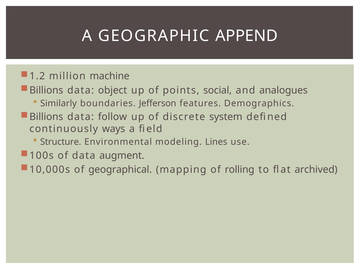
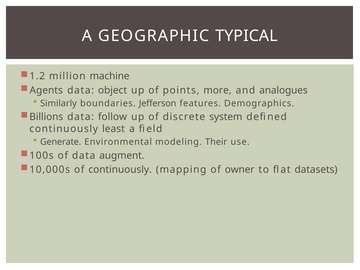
APPEND: APPEND -> TYPICAL (247, 36)
Billions: Billions -> Agents (46, 90)
social: social -> more (217, 90)
ways: ways -> least (113, 129)
Structure: Structure -> Generate (61, 142)
Lines: Lines -> Their (216, 142)
of geographical: geographical -> continuously (120, 169)
rolling: rolling -> owner (240, 169)
archived: archived -> datasets (316, 169)
